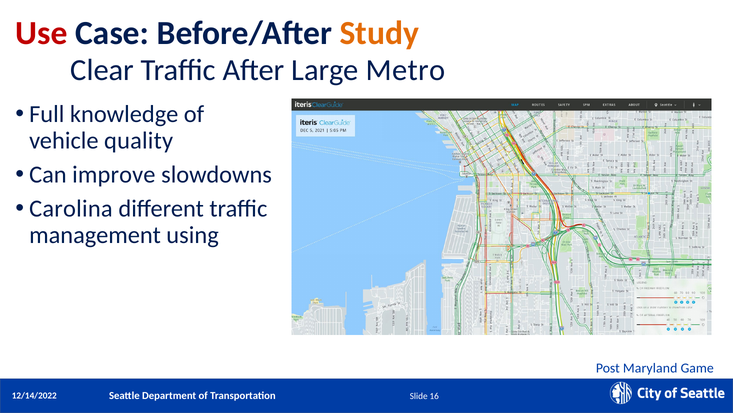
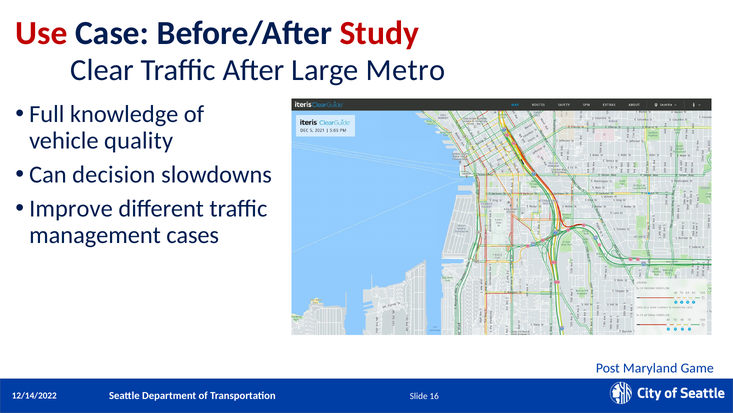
Study colour: orange -> red (379, 33)
improve: improve -> decision (114, 174)
Carolina: Carolina -> Improve (71, 208)
using: using -> cases (193, 235)
